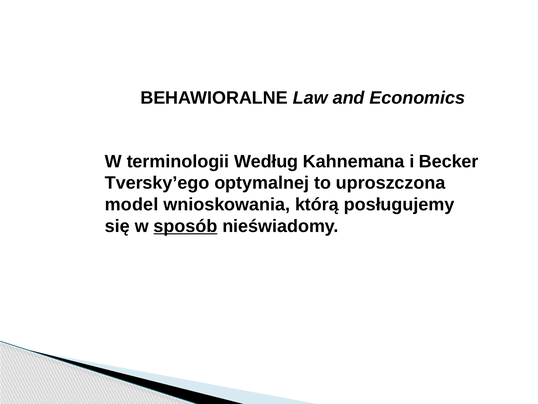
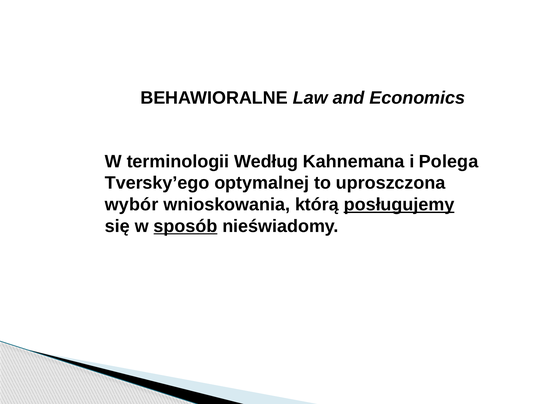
Becker: Becker -> Polega (449, 161)
model: model -> wybór (132, 204)
posługujemy underline: none -> present (399, 204)
